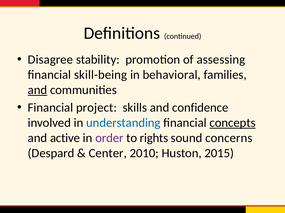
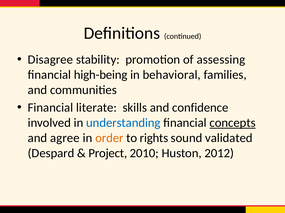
skill-being: skill-being -> high-being (101, 75)
and underline: present -> none (37, 90)
project: project -> literate (96, 108)
active: active -> agree (65, 138)
order colour: purple -> orange (109, 138)
concerns: concerns -> validated (229, 138)
Center: Center -> Project (108, 154)
2015: 2015 -> 2012 (219, 154)
